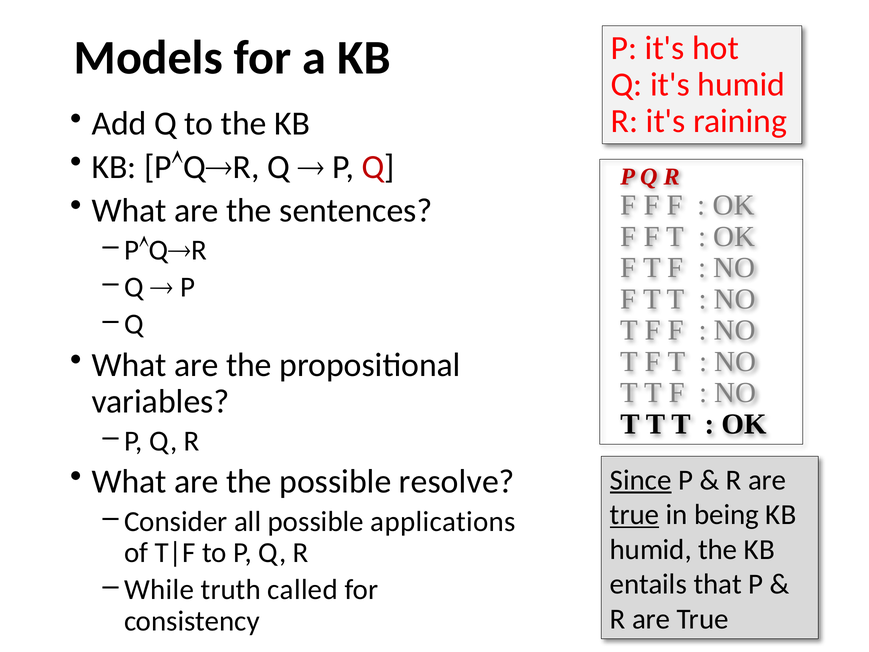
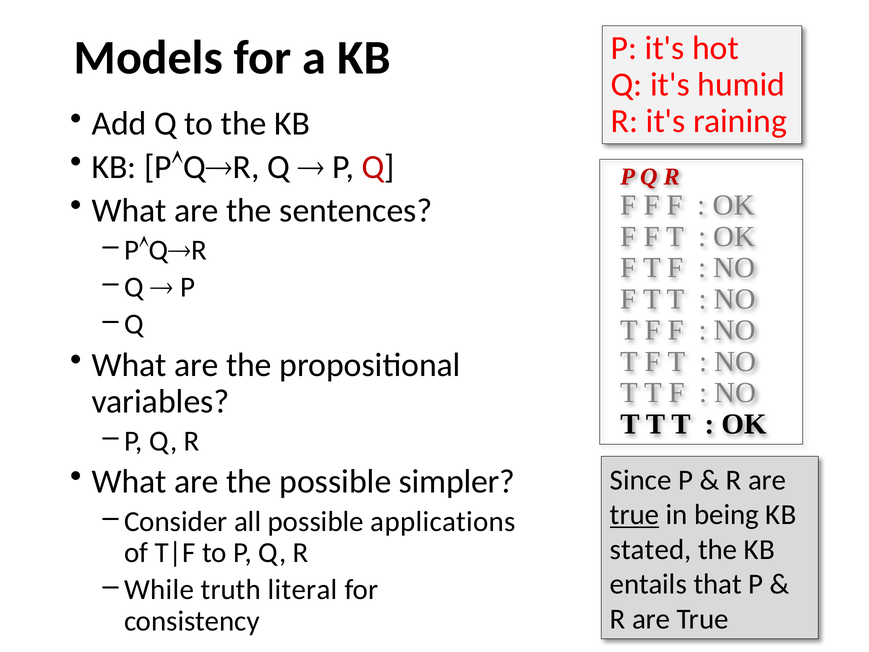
resolve: resolve -> simpler (457, 482)
Since underline: present -> none (641, 480)
humid: humid -> stated (651, 549)
called: called -> literal (303, 590)
